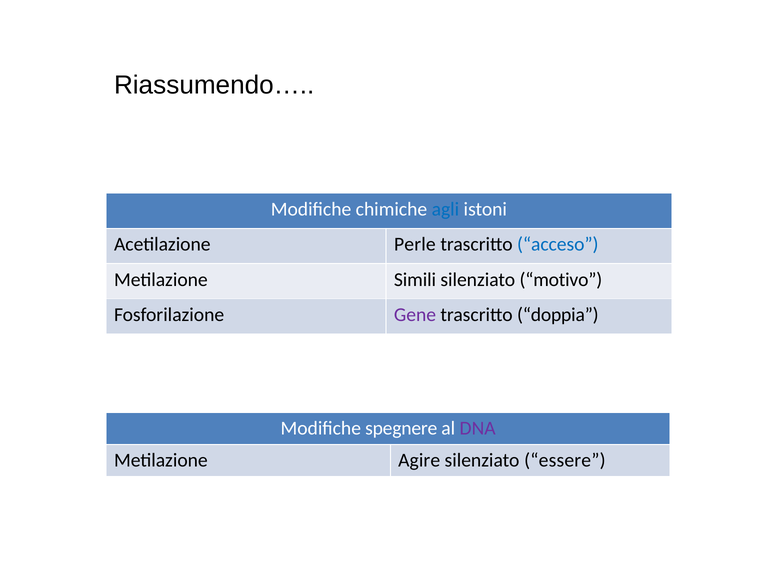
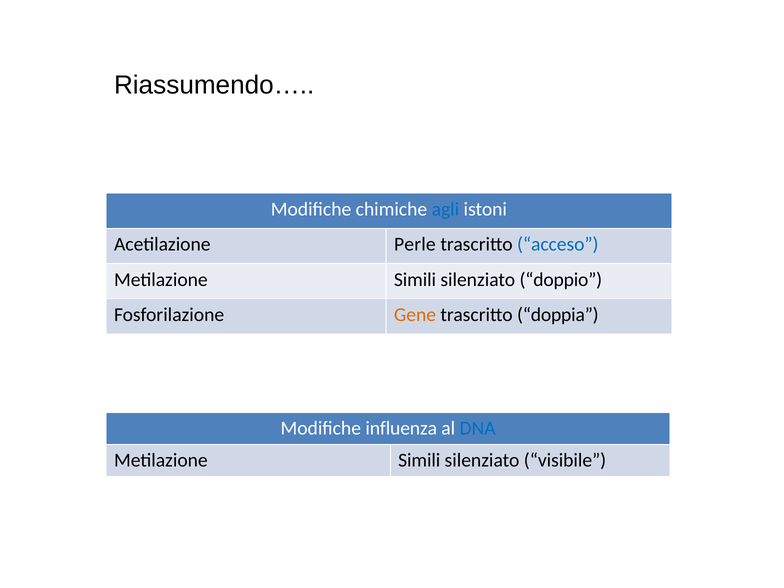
motivo: motivo -> doppio (561, 280)
Gene colour: purple -> orange (415, 315)
spegnere: spegnere -> influenza (401, 428)
DNA colour: purple -> blue (478, 428)
Agire: Agire -> Simili (419, 460)
essere: essere -> visibile (565, 460)
